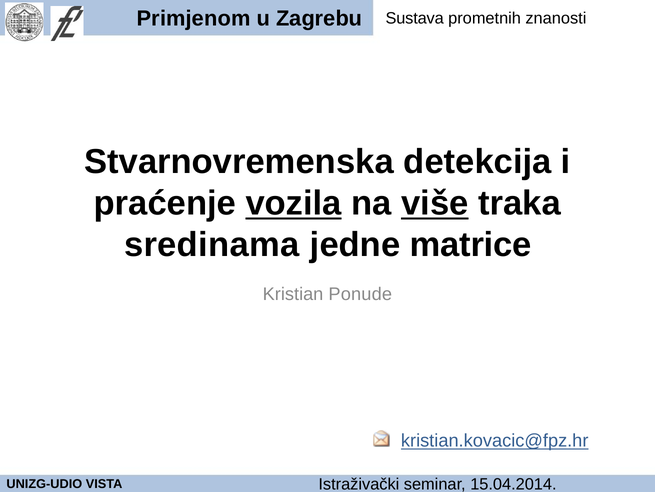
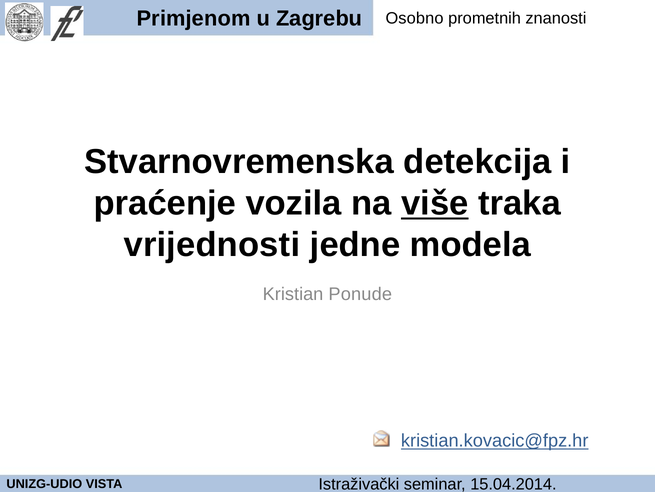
Sustava: Sustava -> Osobno (415, 18)
vozila underline: present -> none (294, 203)
sredinama: sredinama -> vrijednosti (212, 245)
matrice: matrice -> modela (470, 245)
